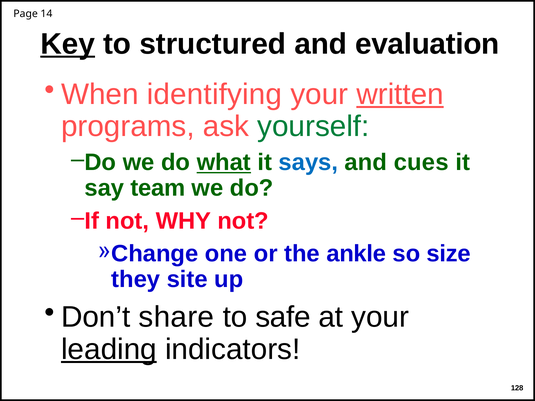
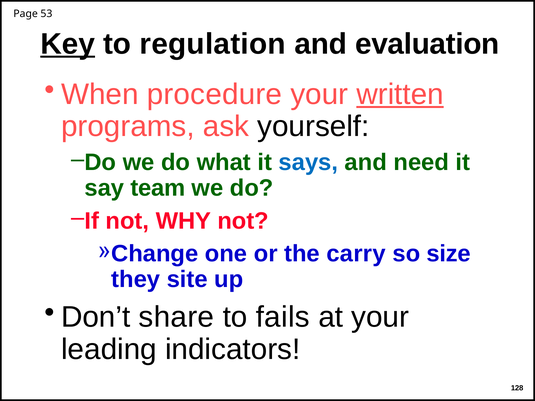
14: 14 -> 53 (46, 14)
structured: structured -> regulation (213, 44)
identifying: identifying -> procedure (214, 94)
yourself colour: green -> black (313, 126)
what underline: present -> none (224, 163)
cues: cues -> need (421, 163)
ankle: ankle -> carry (356, 254)
safe: safe -> fails (283, 317)
leading underline: present -> none (109, 349)
